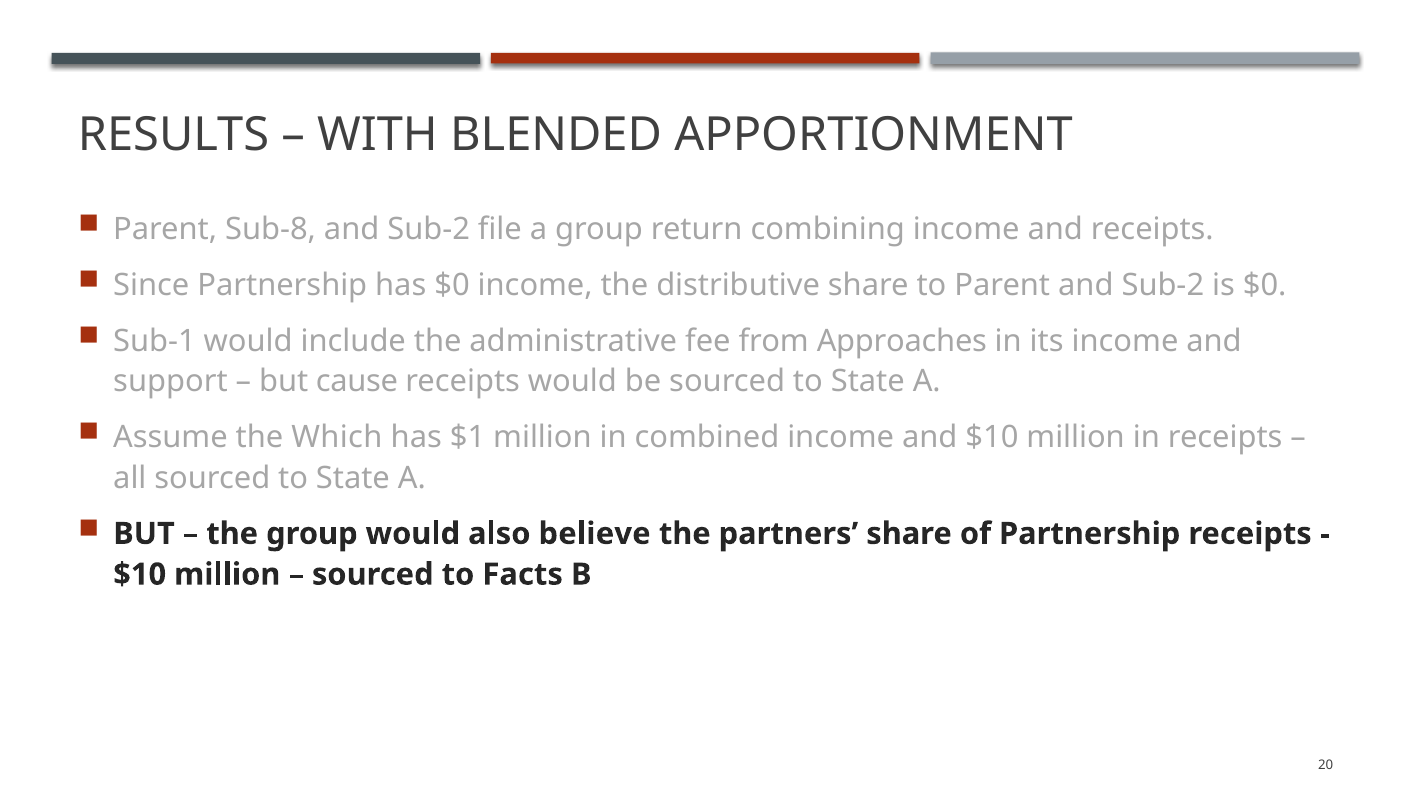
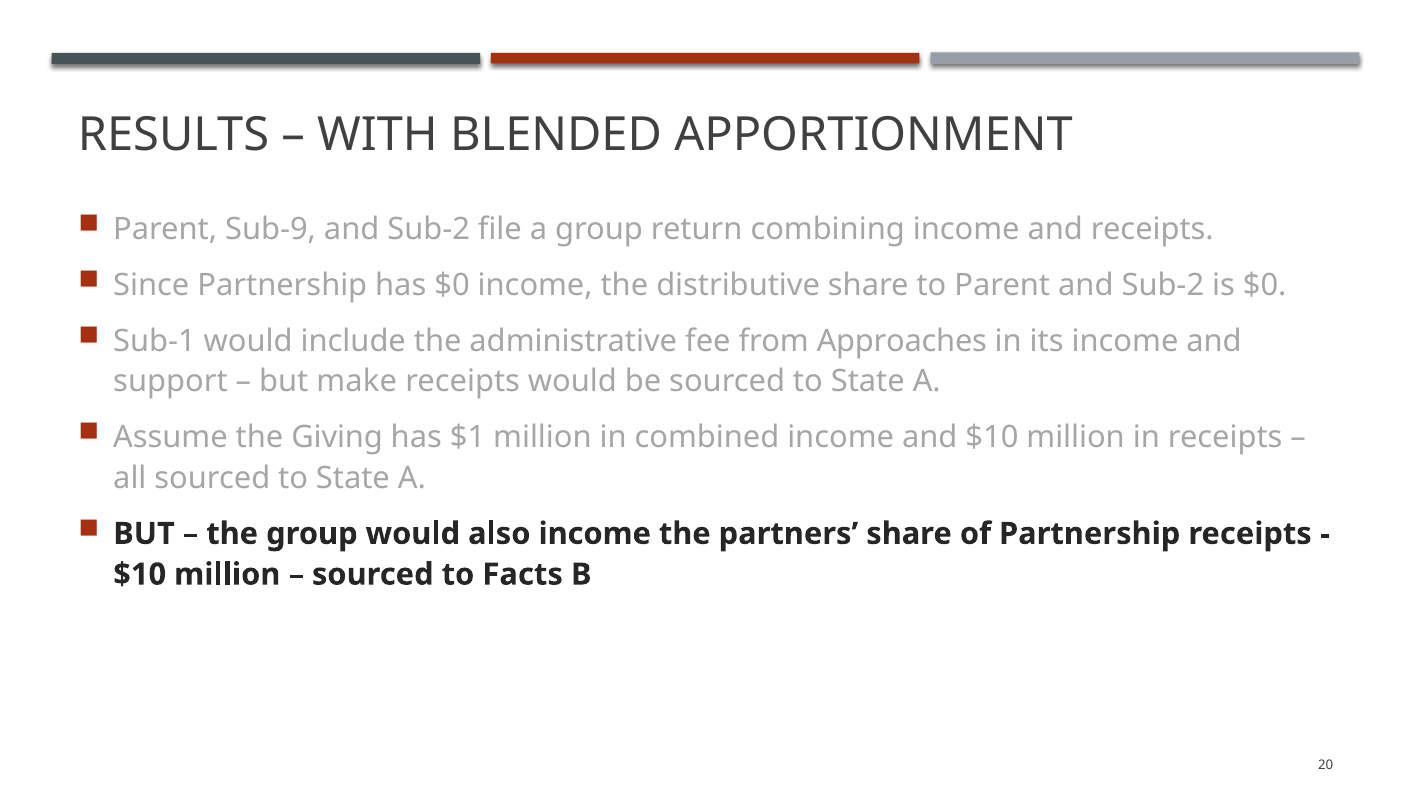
Sub-8: Sub-8 -> Sub-9 (271, 229)
cause: cause -> make (357, 381)
Which: Which -> Giving (337, 437)
also believe: believe -> income (595, 534)
